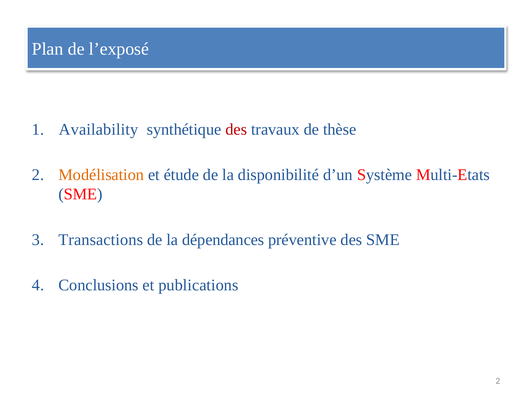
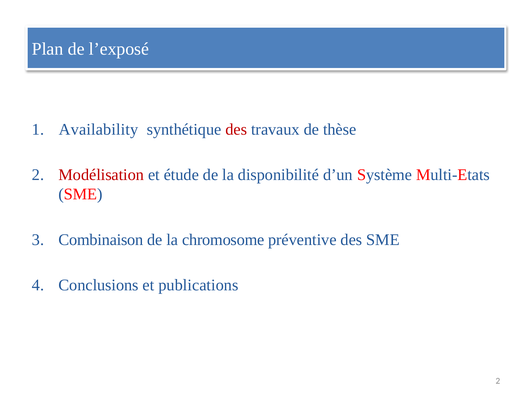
Modélisation colour: orange -> red (101, 175)
Transactions: Transactions -> Combinaison (101, 240)
dépendances: dépendances -> chromosome (223, 240)
